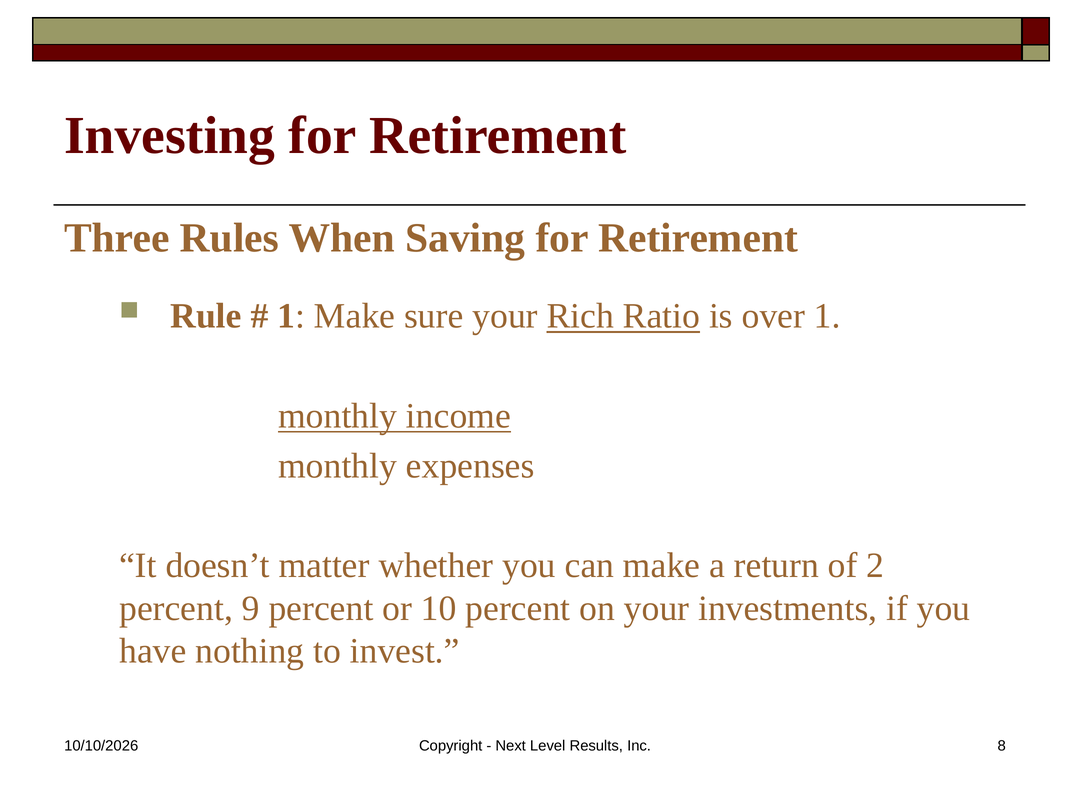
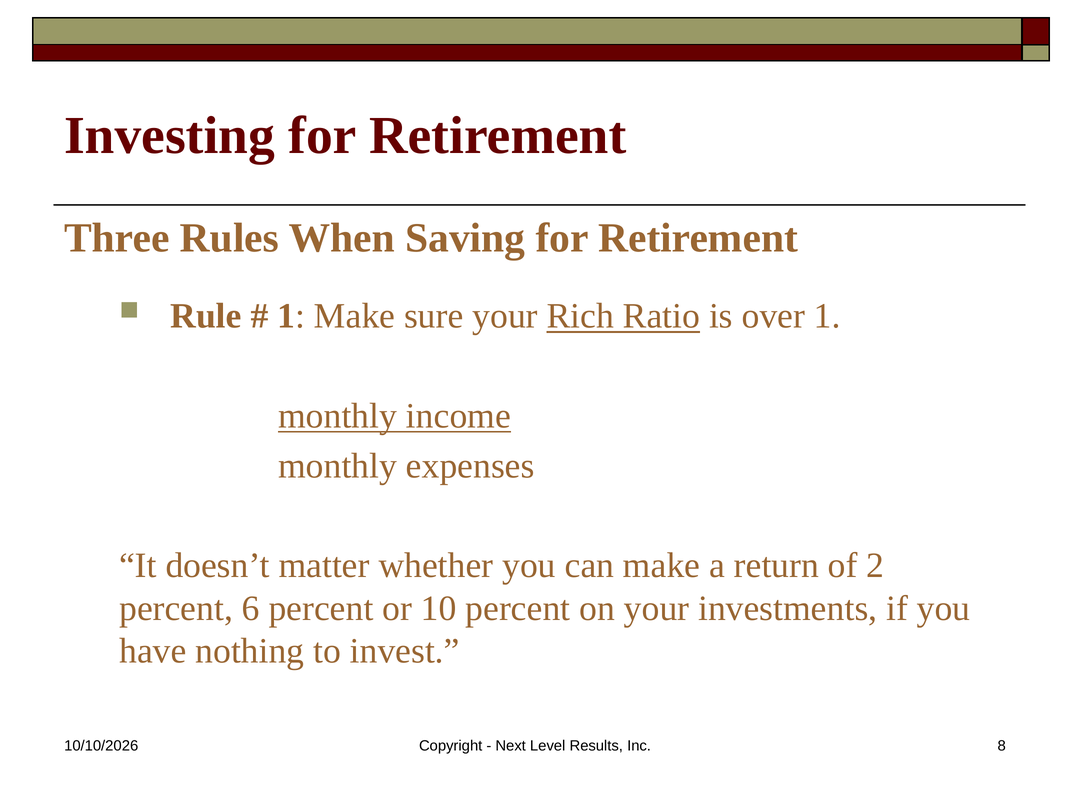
9: 9 -> 6 (251, 609)
